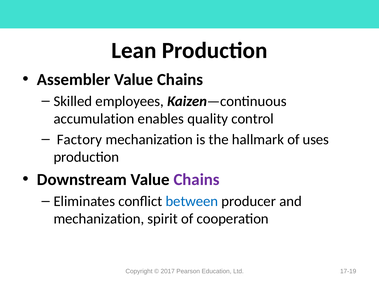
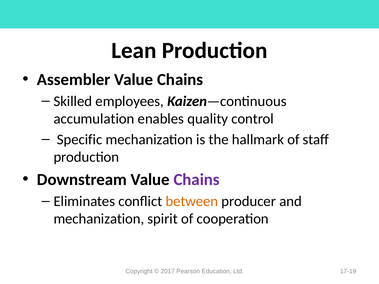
Factory: Factory -> Specific (80, 140)
uses: uses -> staff (316, 140)
between colour: blue -> orange (192, 201)
